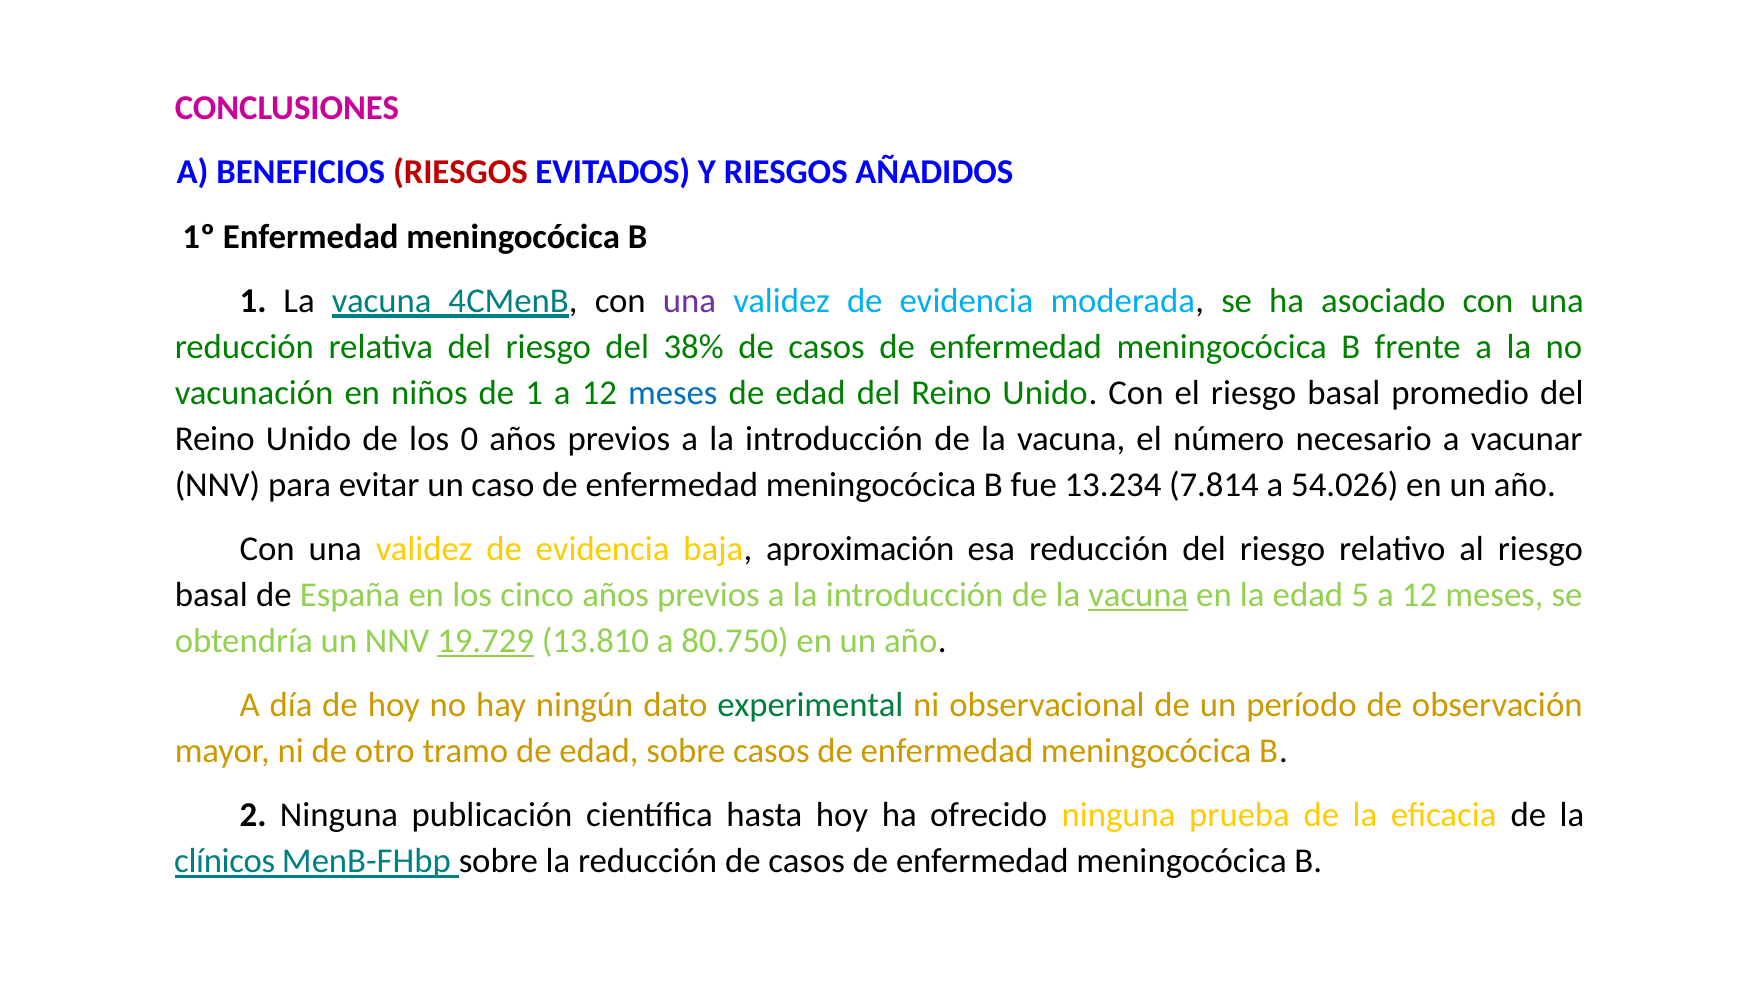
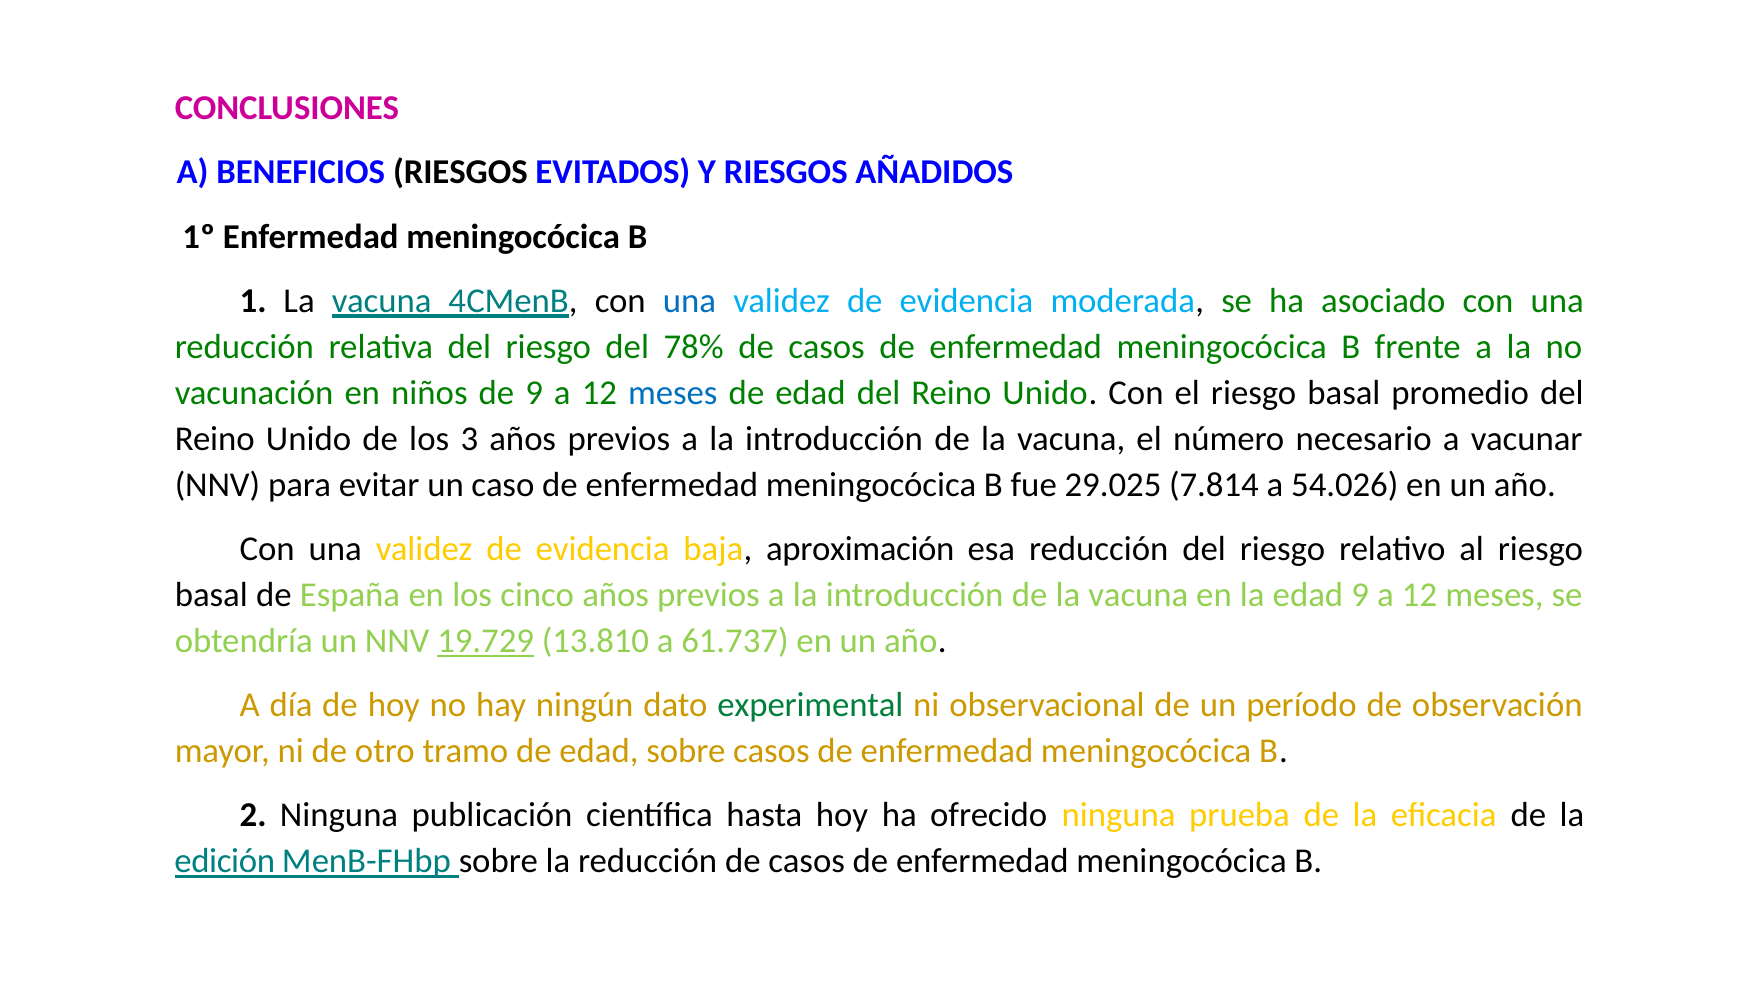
RIESGOS colour: red -> black (460, 172)
una colour: purple -> blue (689, 301)
38%: 38% -> 78% (694, 347)
de 1: 1 -> 9 (534, 393)
0: 0 -> 3 (469, 438)
13.234: 13.234 -> 29.025 (1113, 484)
vacuna underline: present -> none (1138, 595)
edad 5: 5 -> 9 (1360, 595)
80.750: 80.750 -> 61.737 (735, 640)
clínicos: clínicos -> edición (225, 861)
